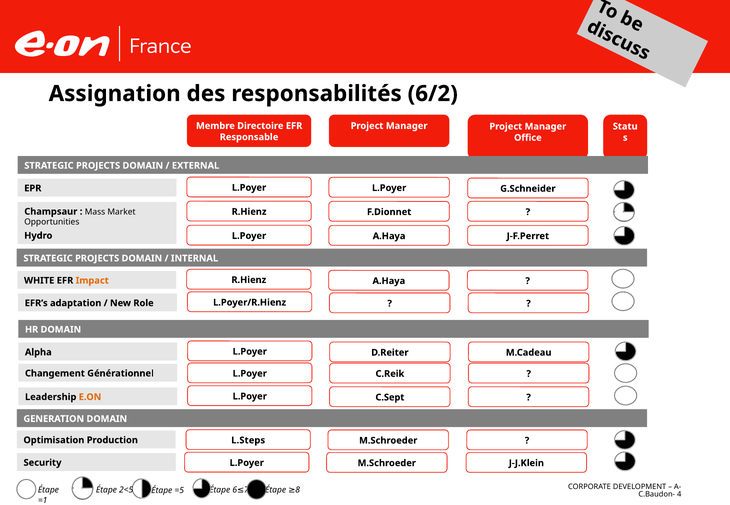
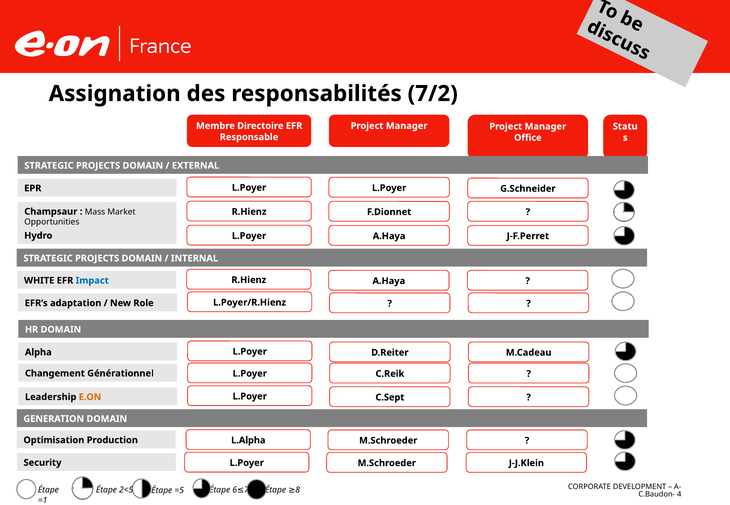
6/2: 6/2 -> 7/2 (433, 94)
Impact colour: orange -> blue (92, 281)
L.Steps: L.Steps -> L.Alpha (248, 441)
